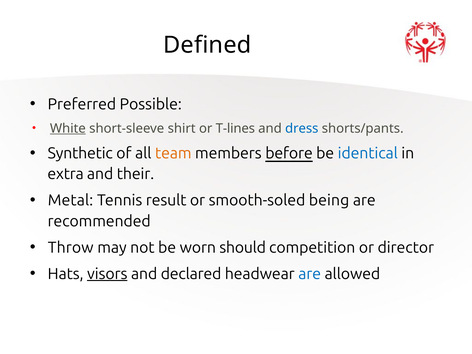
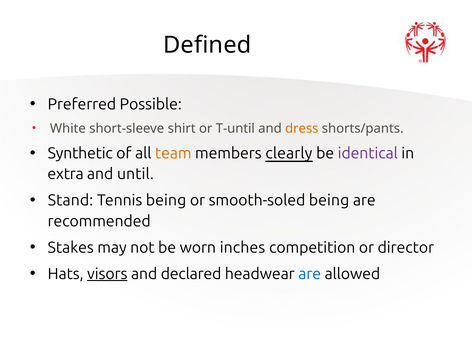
White underline: present -> none (68, 128)
T-lines: T-lines -> T-until (235, 128)
dress colour: blue -> orange (302, 128)
before: before -> clearly (289, 153)
identical colour: blue -> purple (368, 153)
their: their -> until (135, 174)
Metal: Metal -> Stand (70, 200)
Tennis result: result -> being (166, 200)
Throw: Throw -> Stakes (71, 248)
should: should -> inches (242, 248)
